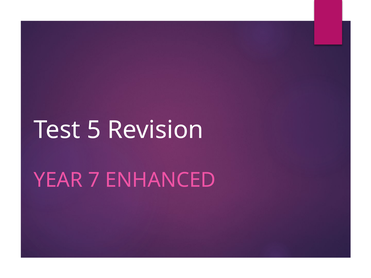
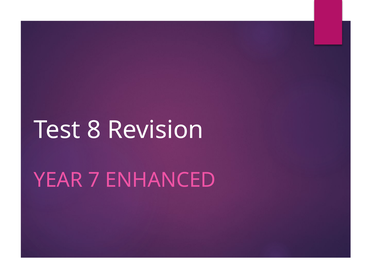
5: 5 -> 8 (94, 130)
